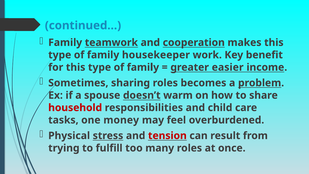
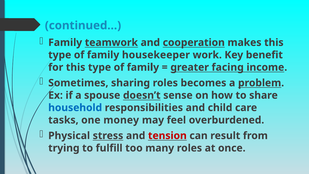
easier: easier -> facing (228, 67)
warm: warm -> sense (178, 95)
household colour: red -> blue (75, 108)
